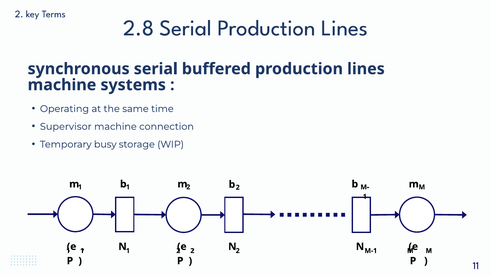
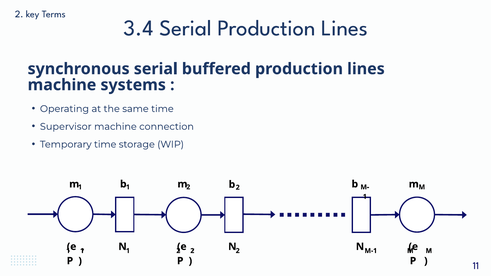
2.8: 2.8 -> 3.4 (138, 28)
Temporary busy: busy -> time (105, 144)
